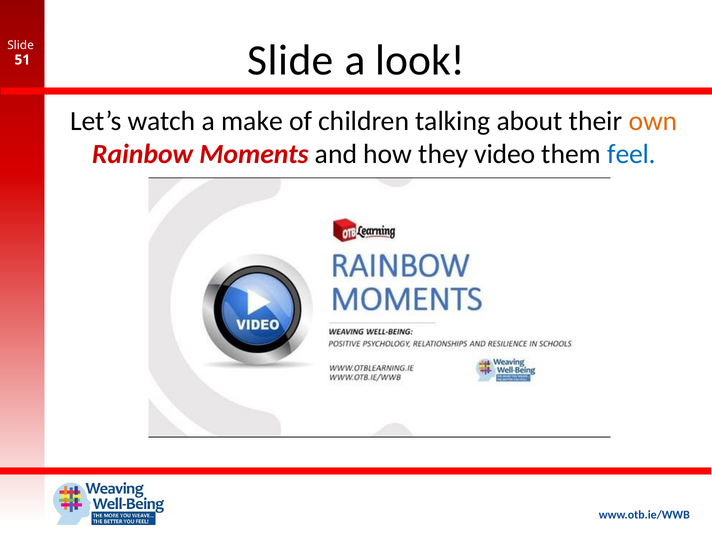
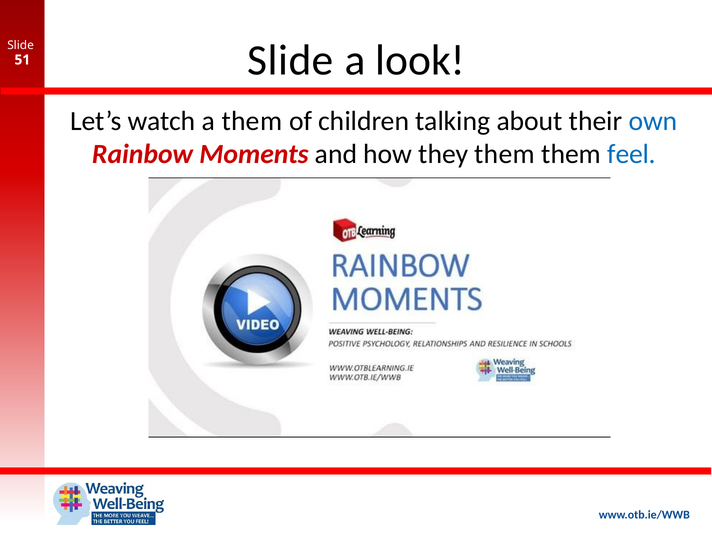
a make: make -> them (252, 121)
own colour: orange -> blue (653, 121)
they video: video -> them (505, 154)
